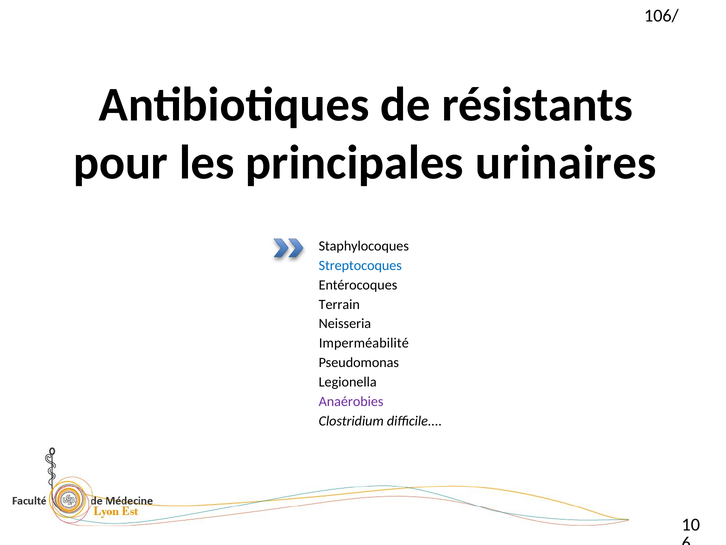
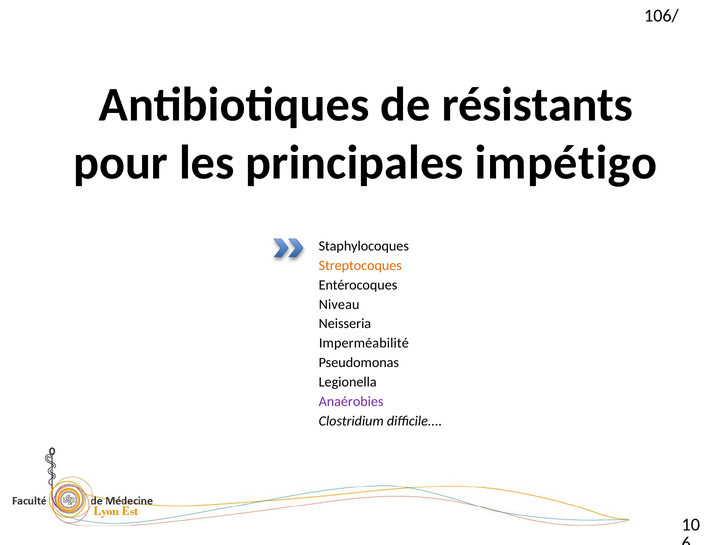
urinaires: urinaires -> impétigo (566, 163)
Streptocoques colour: blue -> orange (360, 265)
Terrain: Terrain -> Niveau (339, 304)
